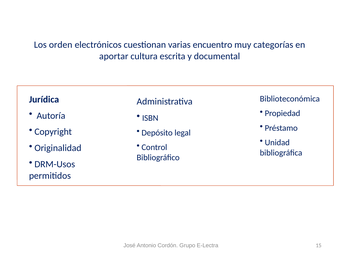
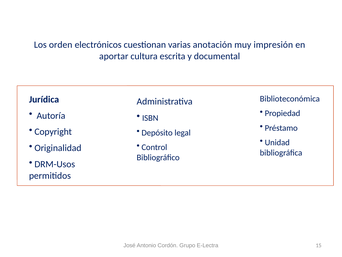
encuentro: encuentro -> anotación (212, 45)
categorías: categorías -> impresión (273, 45)
